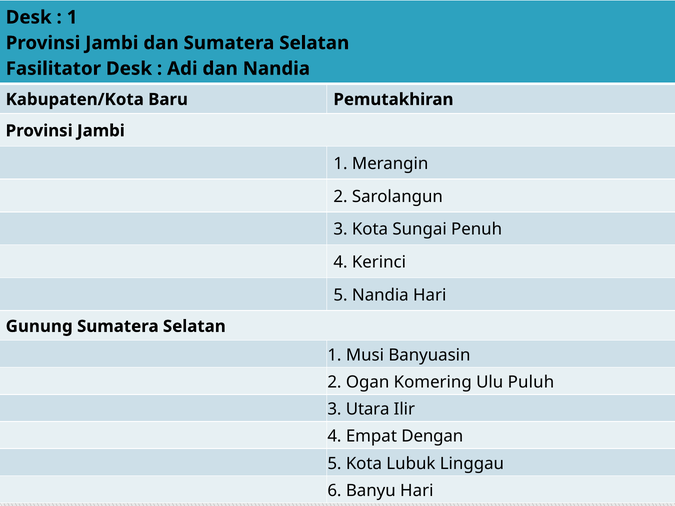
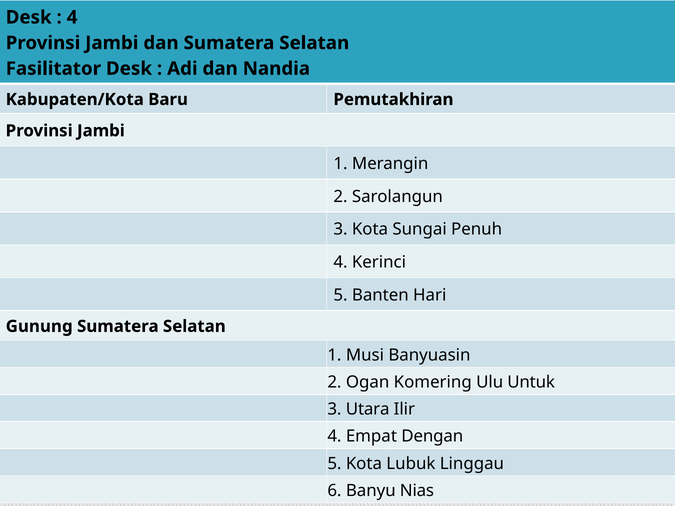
1: 1 -> 4 (72, 17)
5 Nandia: Nandia -> Banten (380, 295)
Puluh: Puluh -> Untuk (531, 382)
Banyu Hari: Hari -> Nias (417, 491)
